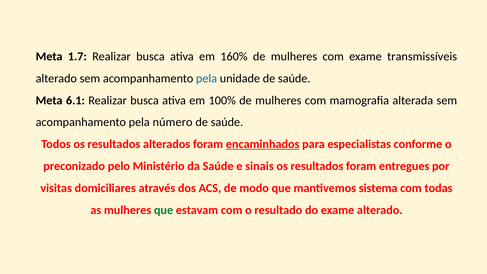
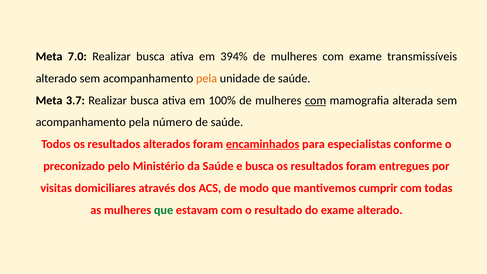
1.7: 1.7 -> 7.0 (77, 57)
160%: 160% -> 394% (234, 57)
pela colour: blue -> orange (207, 78)
6.1: 6.1 -> 3.7 (75, 100)
com underline: none -> present (316, 100)
e sinais: sinais -> busca (260, 166)
sistema: sistema -> cumprir (378, 188)
